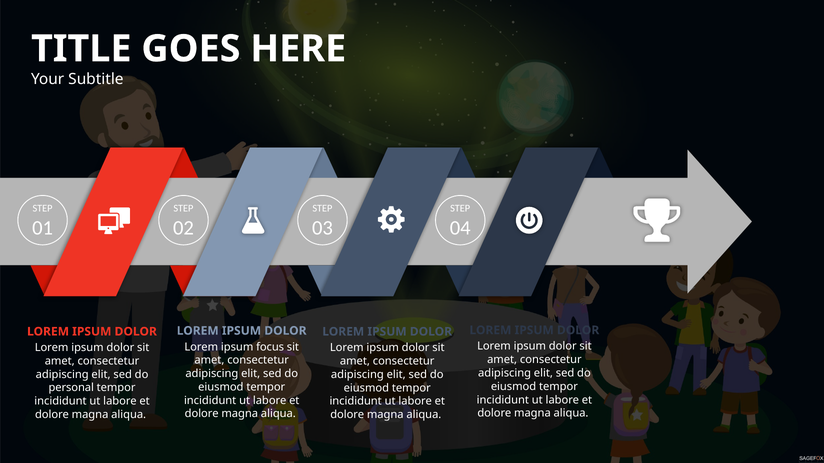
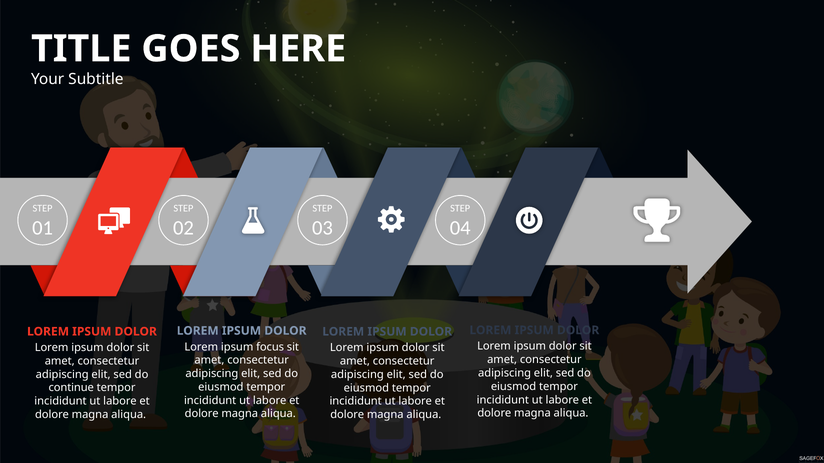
personal: personal -> continue (71, 388)
